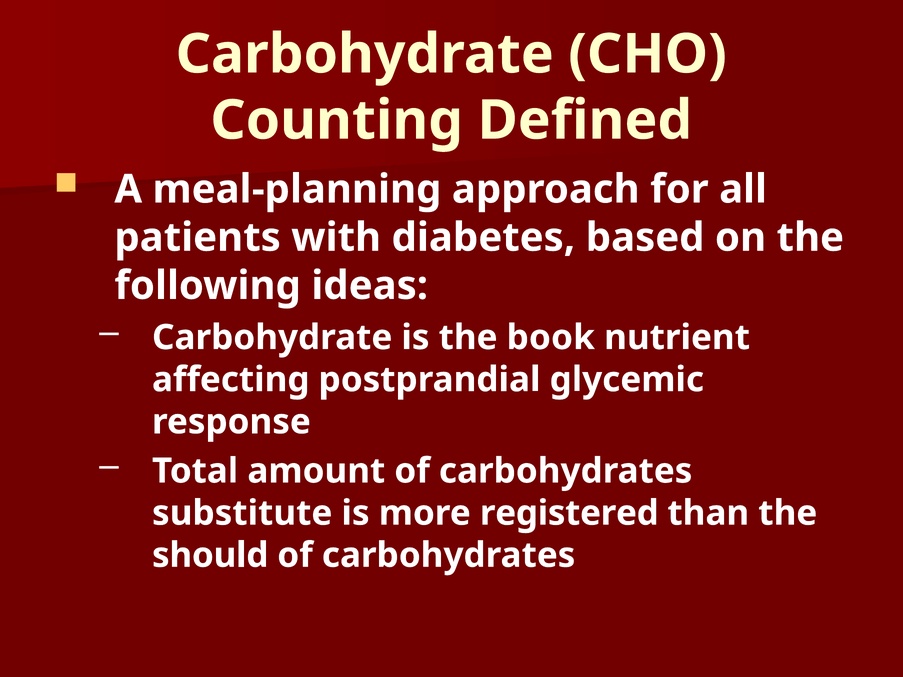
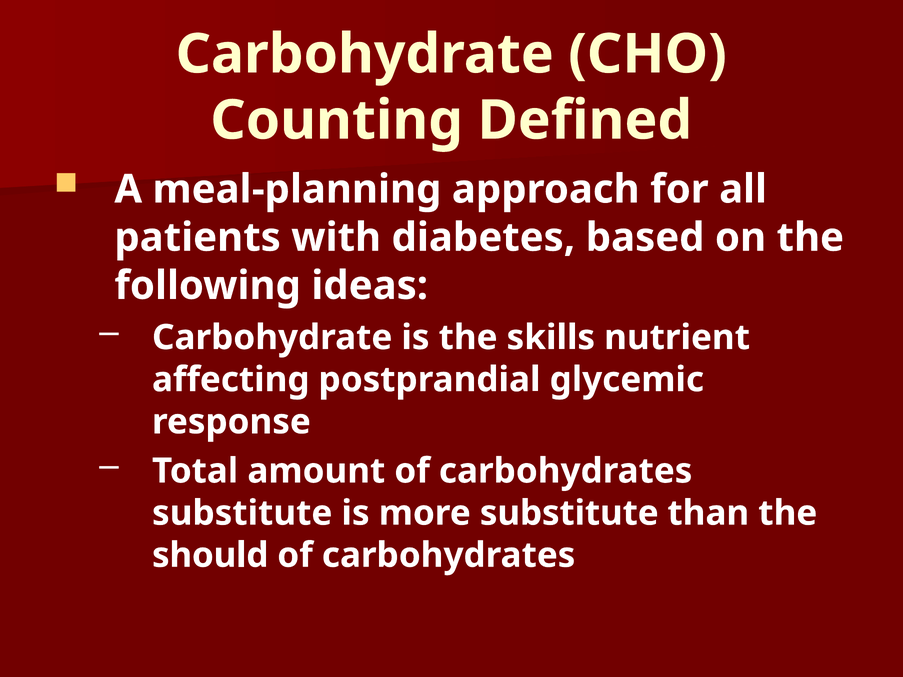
book: book -> skills (551, 338)
more registered: registered -> substitute (569, 513)
